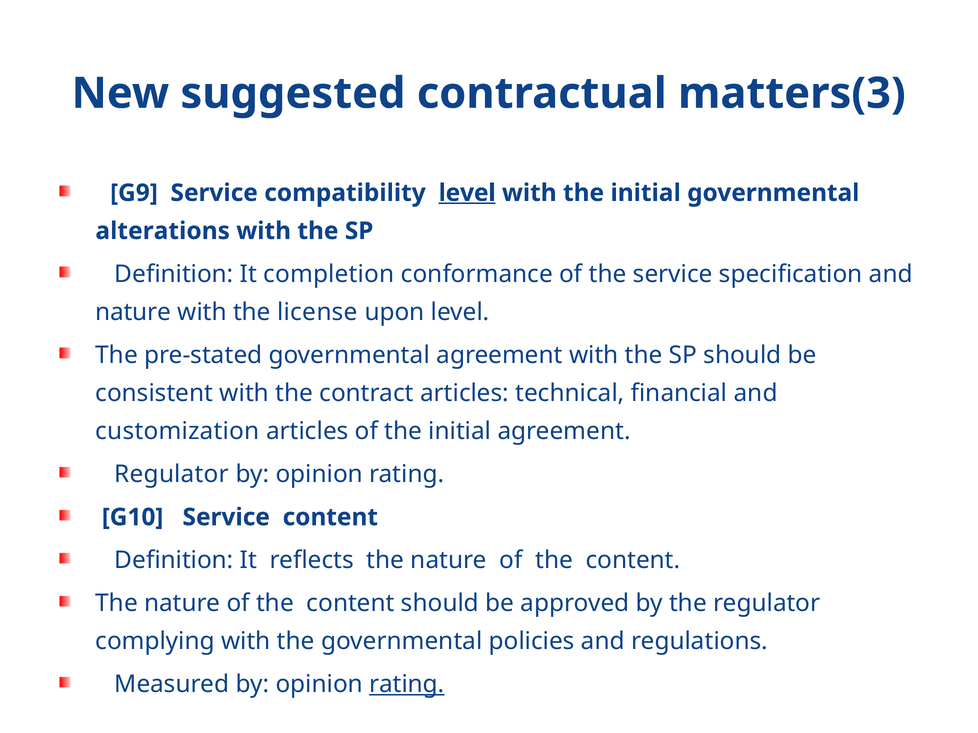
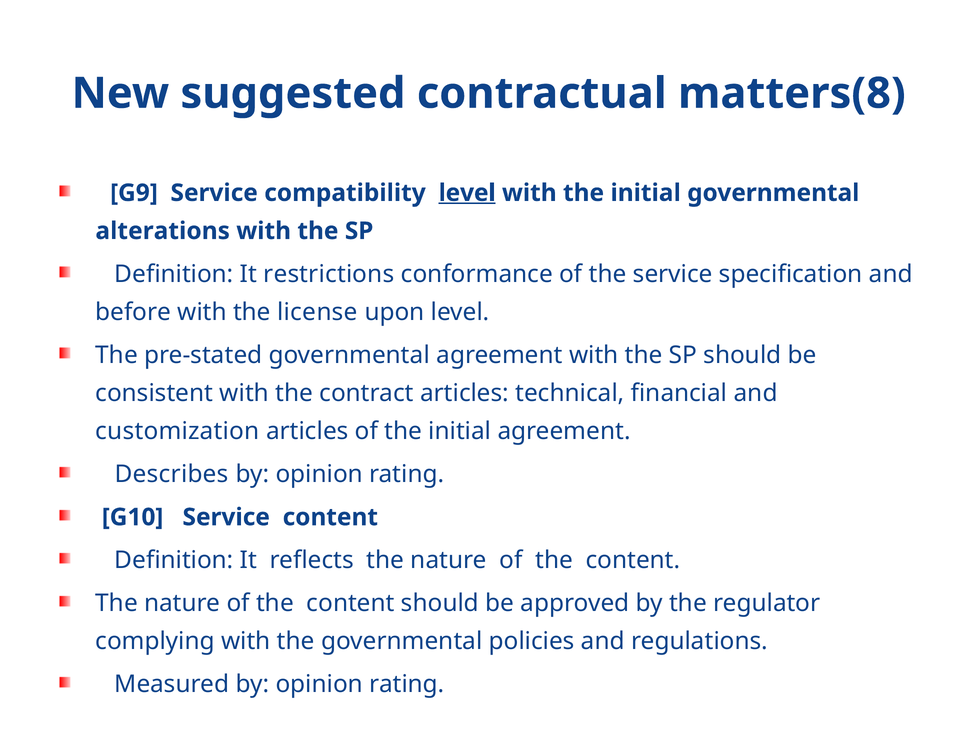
matters(3: matters(3 -> matters(8 (792, 94)
completion: completion -> restrictions (329, 274)
nature: nature -> before (133, 312)
Regulator: Regulator -> Describes (172, 475)
rating underline: present -> none (407, 685)
